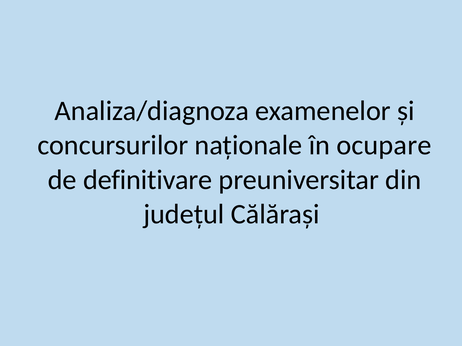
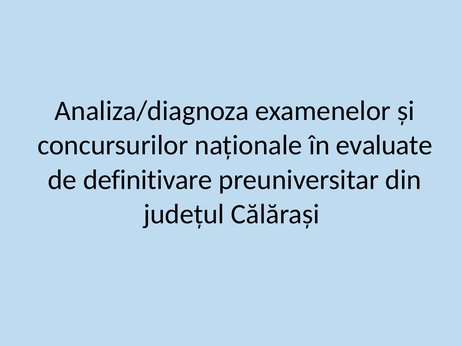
ocupare: ocupare -> evaluate (384, 145)
